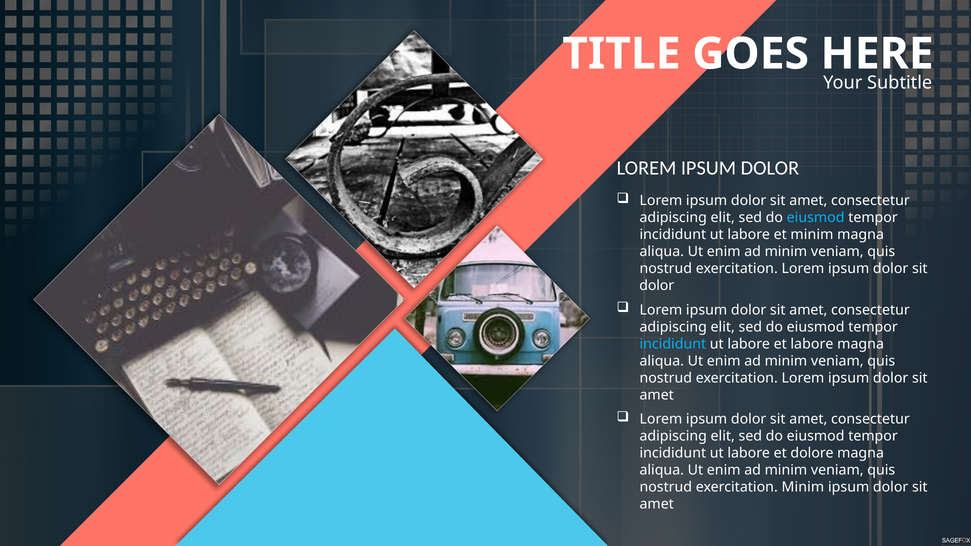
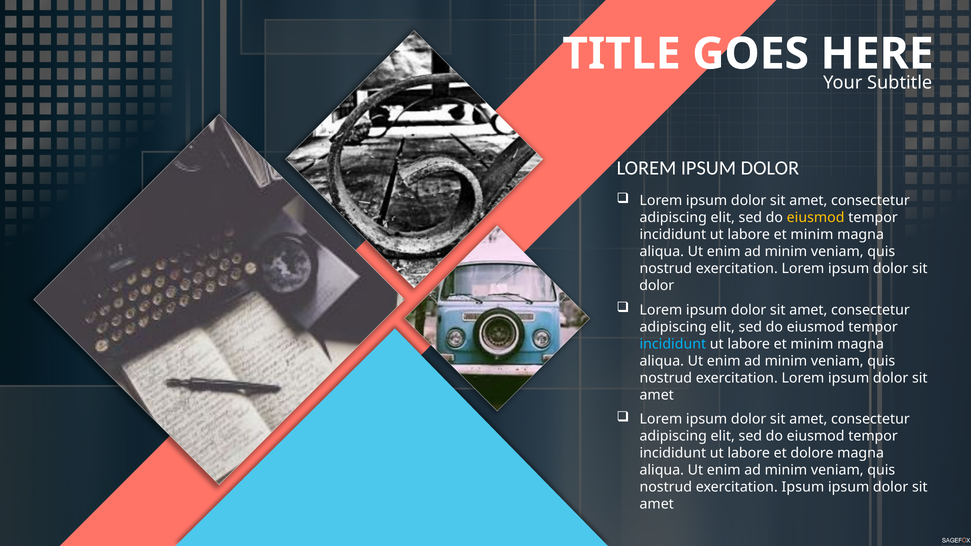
eiusmod colour: light blue -> yellow (816, 218)
labore: labore -> minim (812, 344)
exercitation Minim: Minim -> Ipsum (803, 487)
